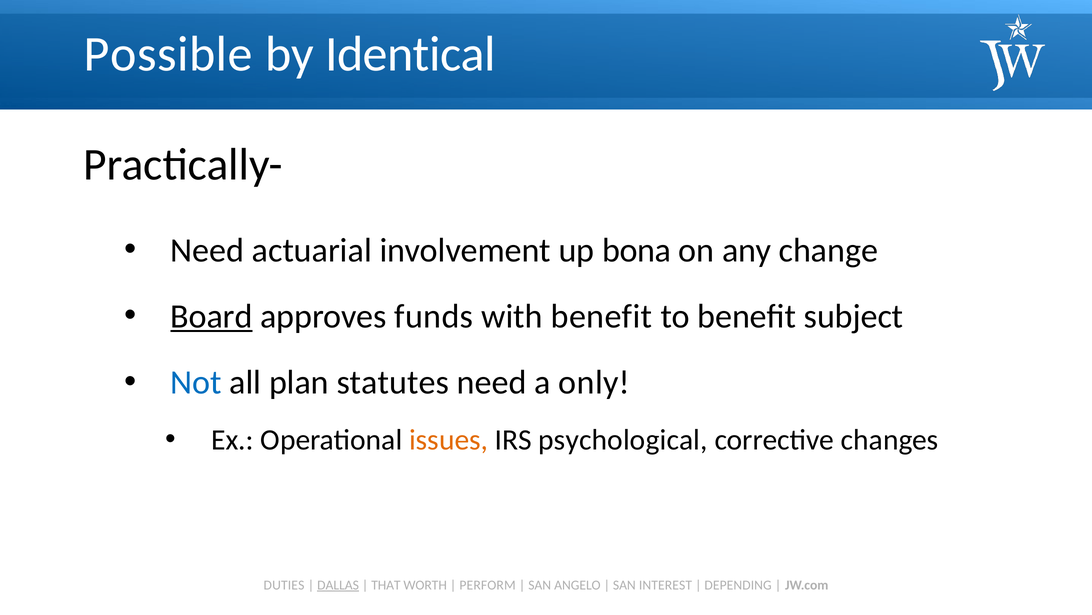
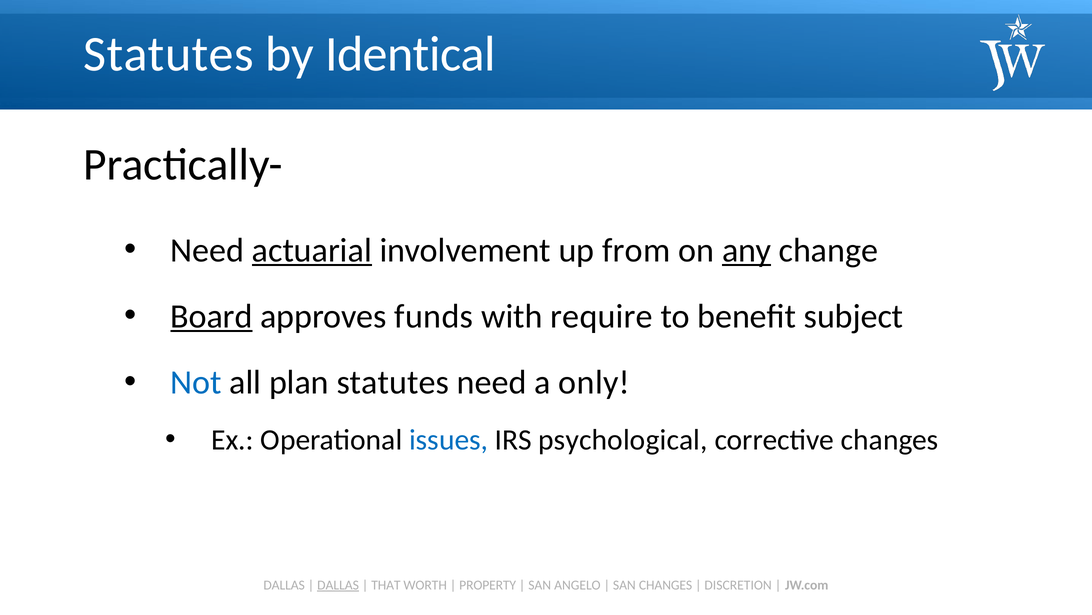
Possible: Possible -> Statutes (168, 54)
actuarial underline: none -> present (312, 250)
bona: bona -> from (636, 250)
any underline: none -> present (747, 250)
with benefit: benefit -> require (602, 316)
issues colour: orange -> blue (449, 439)
DUTIES: DUTIES -> DALLAS (284, 585)
PERFORM: PERFORM -> PROPERTY (488, 585)
SAN INTEREST: INTEREST -> CHANGES (666, 585)
DEPENDING: DEPENDING -> DISCRETION (738, 585)
